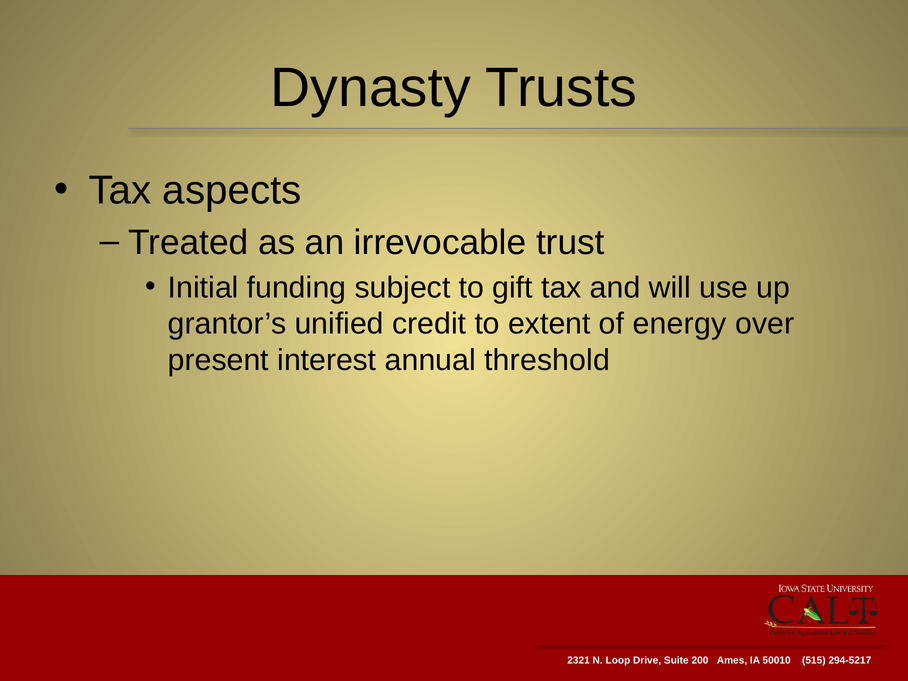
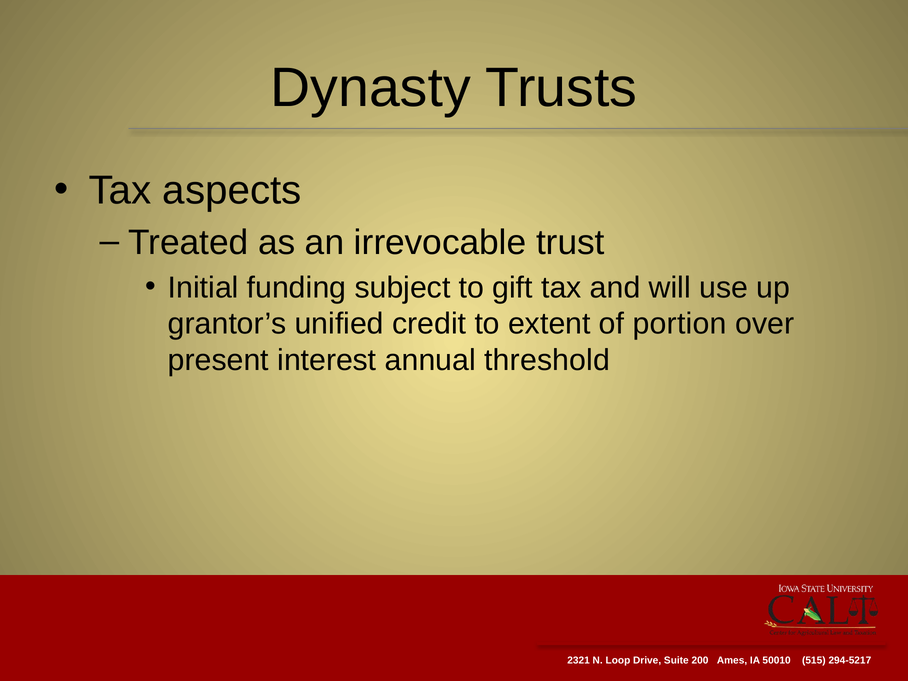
energy: energy -> portion (680, 324)
